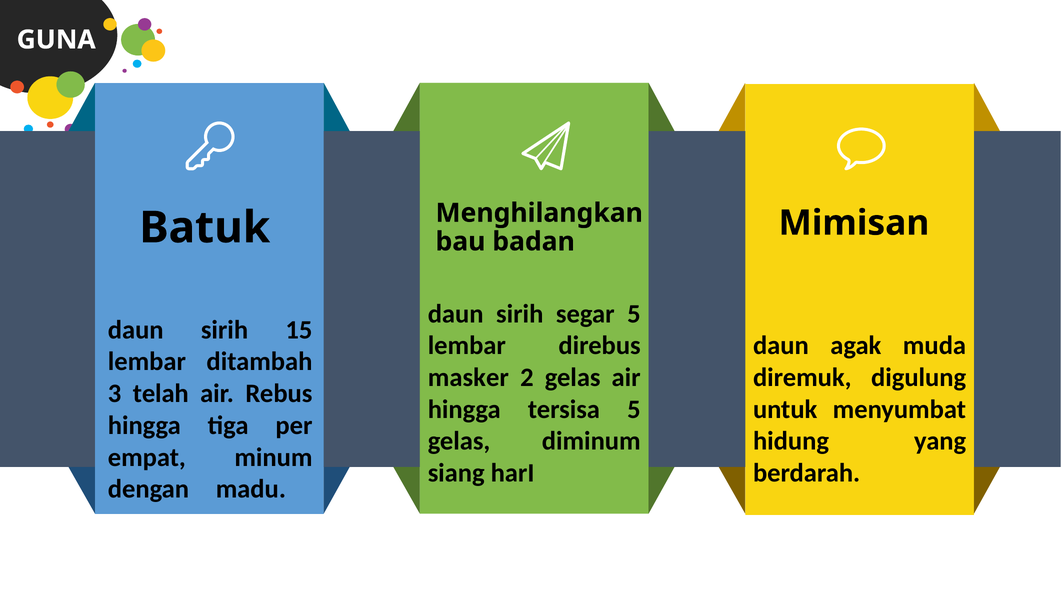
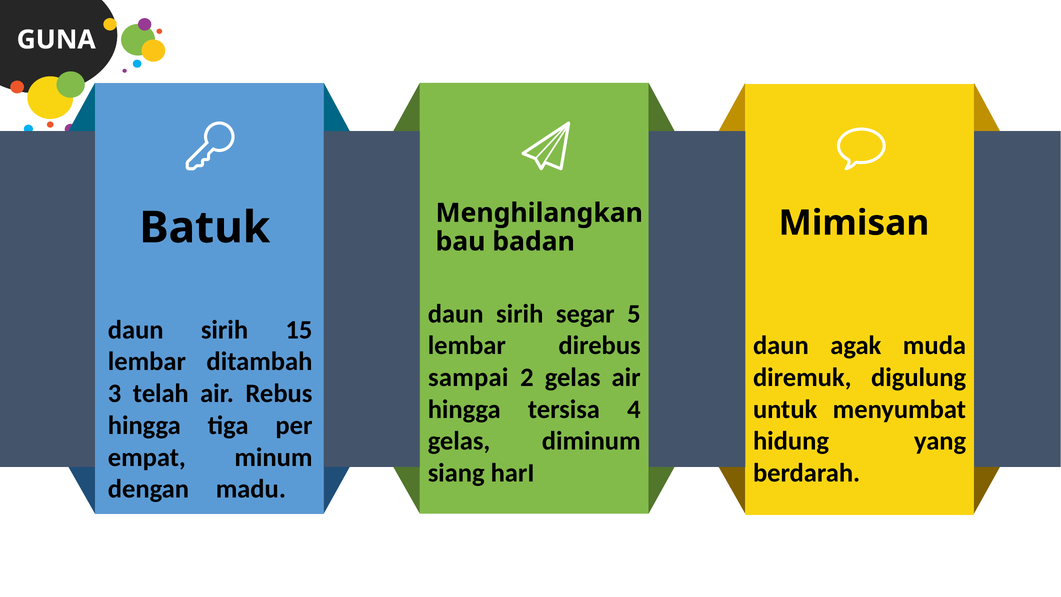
masker: masker -> sampai (468, 377)
tersisa 5: 5 -> 4 (634, 409)
